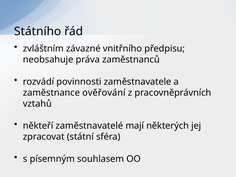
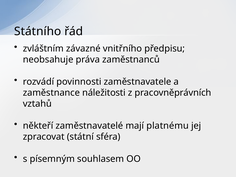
ověřování: ověřování -> náležitosti (104, 93)
některých: některých -> platnému (168, 126)
